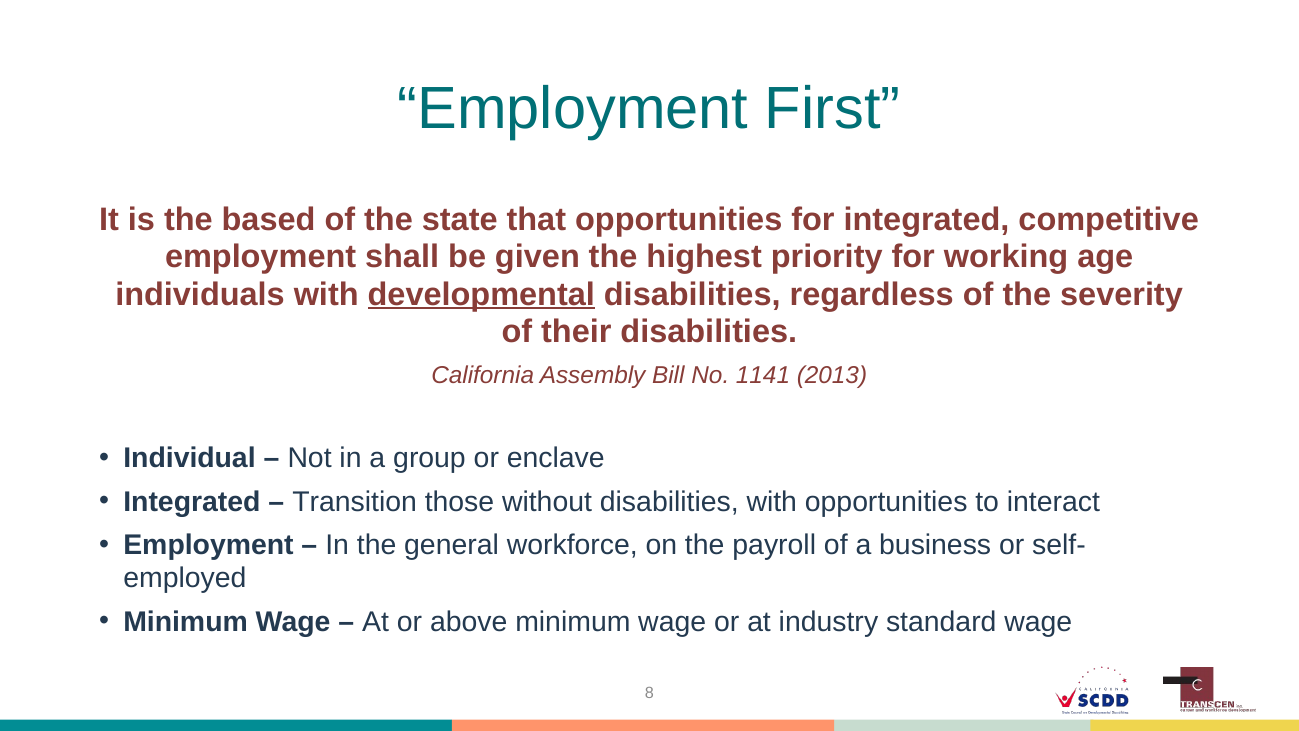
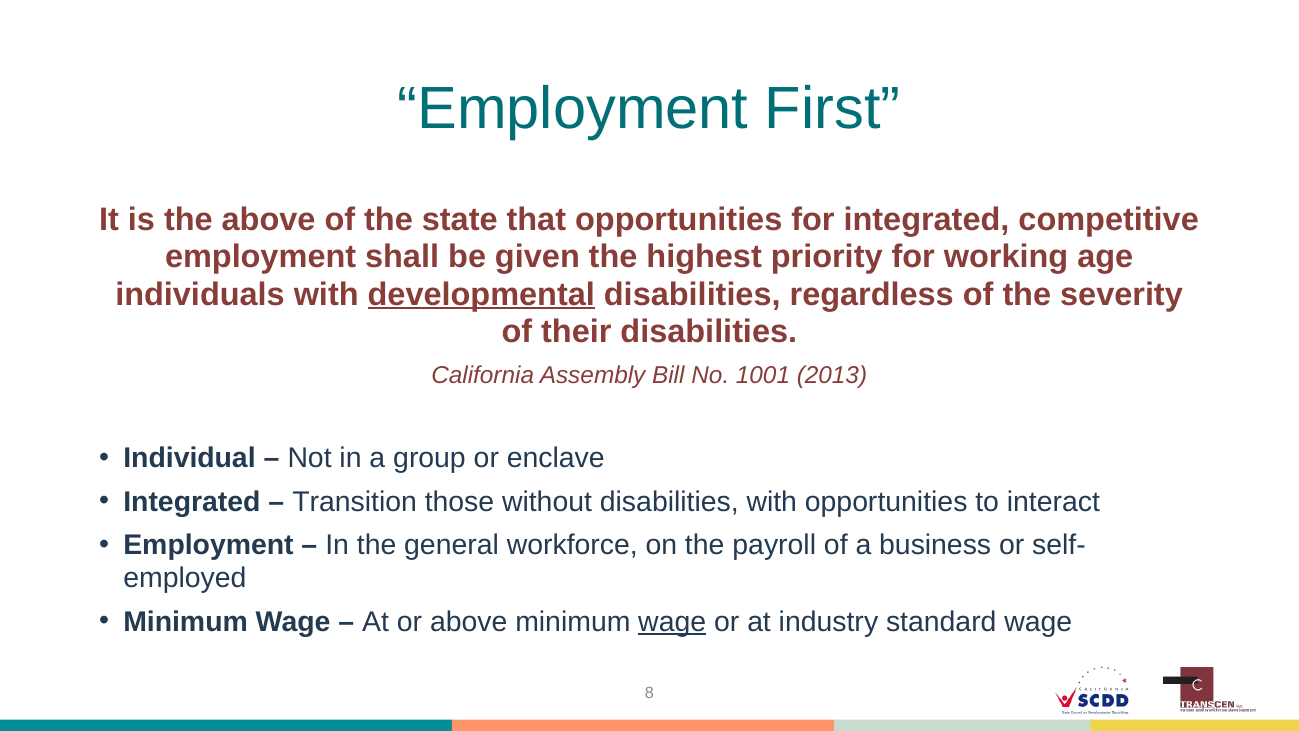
the based: based -> above (269, 220)
1141: 1141 -> 1001 (763, 375)
wage underline: none -> present (672, 622)
